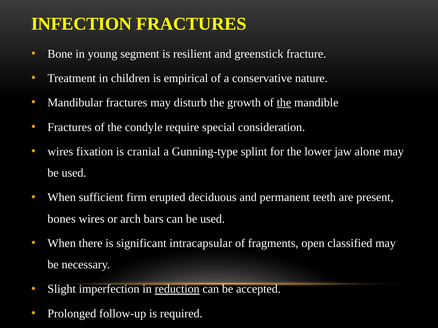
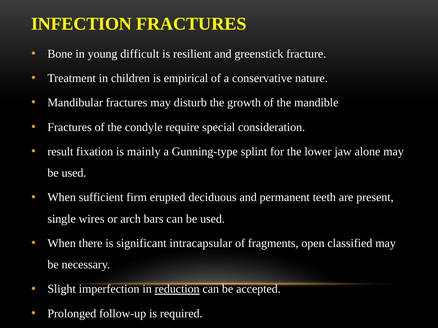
segment: segment -> difficult (140, 54)
the underline: present -> none (284, 103)
wires: wires -> result (60, 152)
cranial: cranial -> mainly (144, 152)
bones: bones -> single (62, 219)
